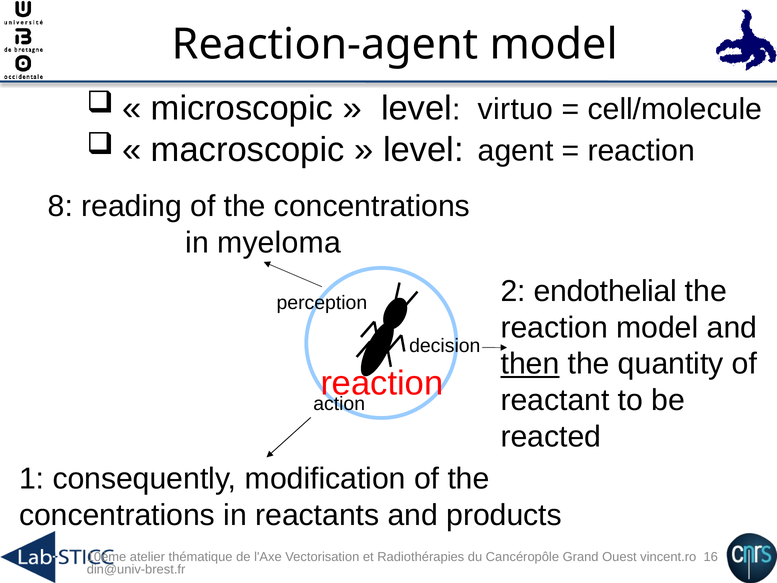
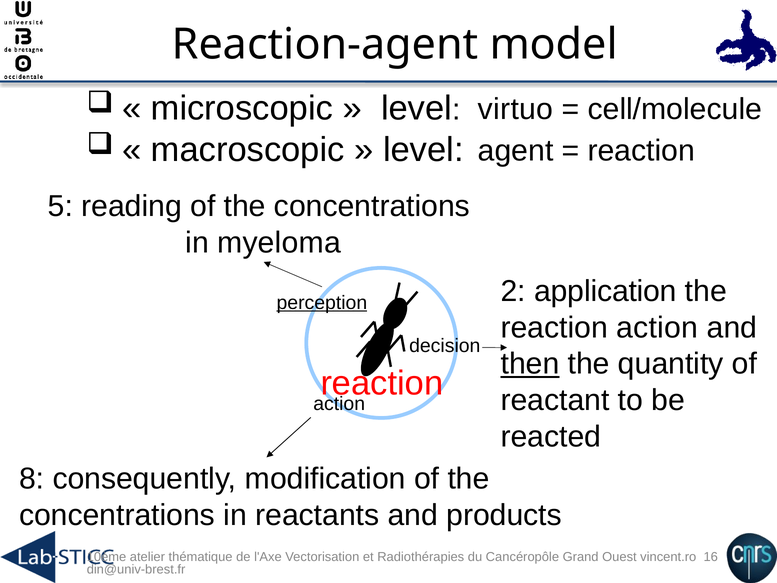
8: 8 -> 5 (60, 206)
endothelial: endothelial -> application (605, 291)
perception underline: none -> present (322, 303)
reaction model: model -> action (657, 328)
1: 1 -> 8 (32, 479)
